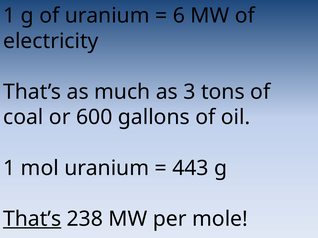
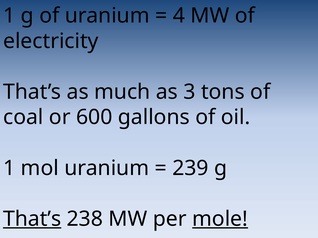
6: 6 -> 4 (179, 16)
443: 443 -> 239 (190, 168)
mole underline: none -> present (220, 219)
